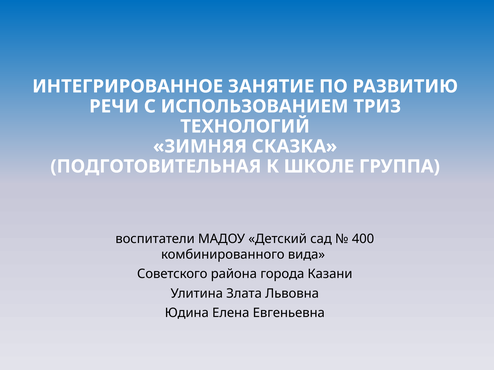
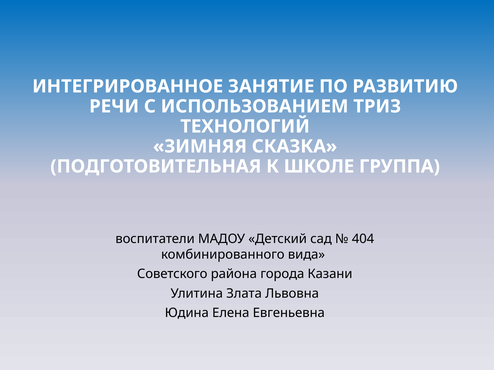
400: 400 -> 404 (363, 239)
